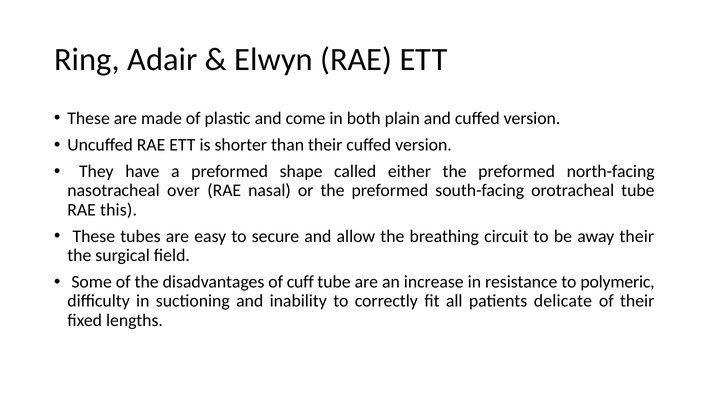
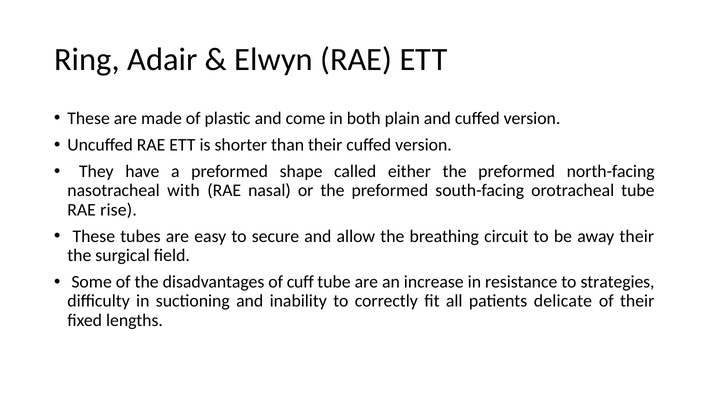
over: over -> with (183, 190)
this: this -> rise (119, 210)
polymeric: polymeric -> strategies (618, 282)
